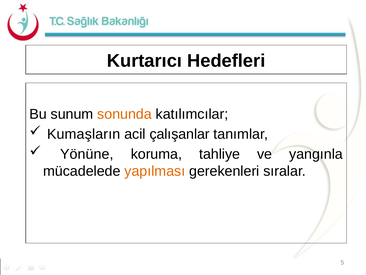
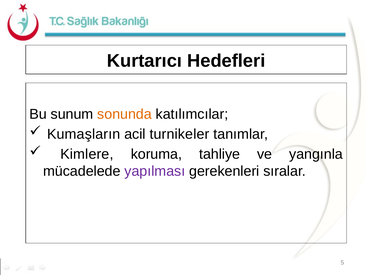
çalışanlar: çalışanlar -> turnikeler (179, 134)
Yönüne: Yönüne -> Kimlere (87, 154)
yapılması colour: orange -> purple (155, 171)
